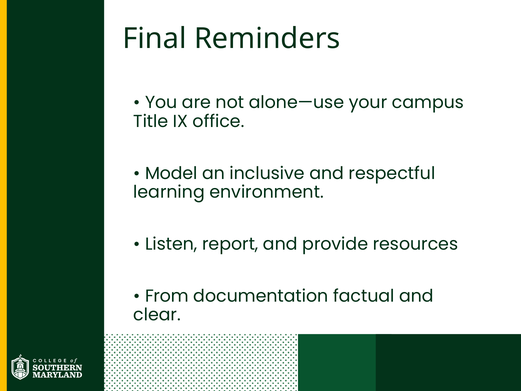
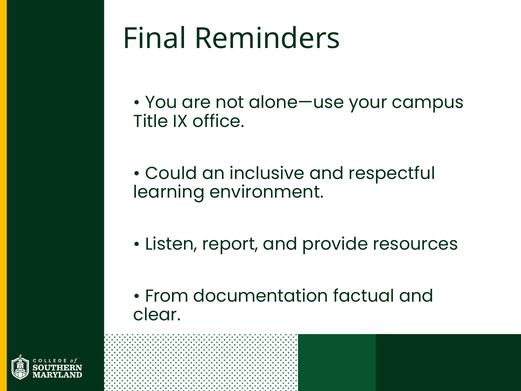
Model: Model -> Could (171, 173)
